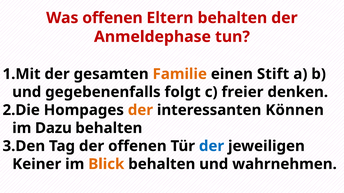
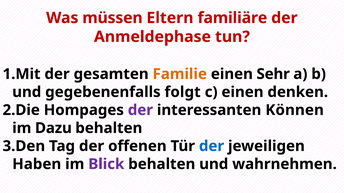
Was offenen: offenen -> müssen (112, 18)
Eltern behalten: behalten -> familiäre (232, 18)
Stift: Stift -> Sehr (273, 74)
c freier: freier -> einen (242, 92)
der colour: orange -> purple (140, 110)
Keiner: Keiner -> Haben (37, 164)
Blick colour: orange -> purple (106, 164)
